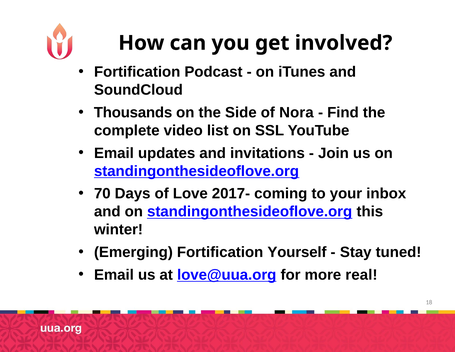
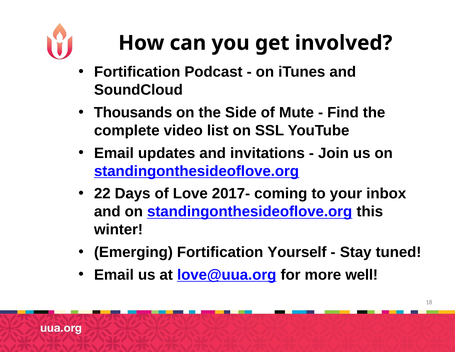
Nora: Nora -> Mute (296, 112)
70: 70 -> 22 (102, 193)
real: real -> well (362, 275)
